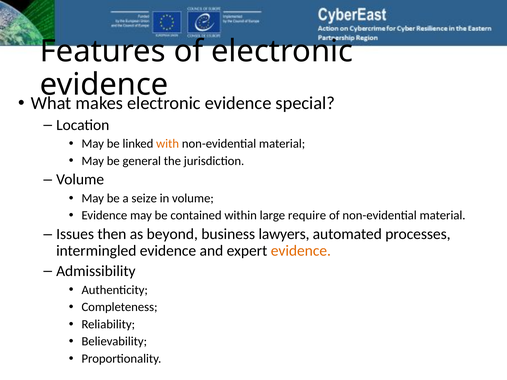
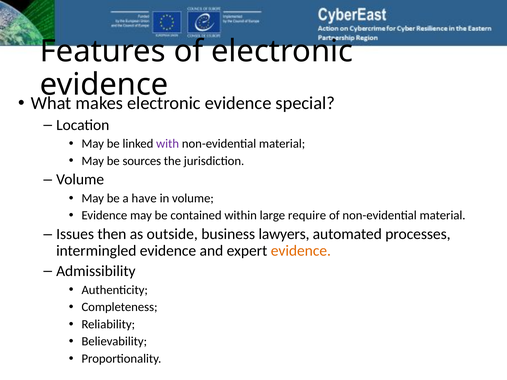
with colour: orange -> purple (168, 144)
general: general -> sources (142, 161)
seize: seize -> have (144, 198)
beyond: beyond -> outside (172, 234)
